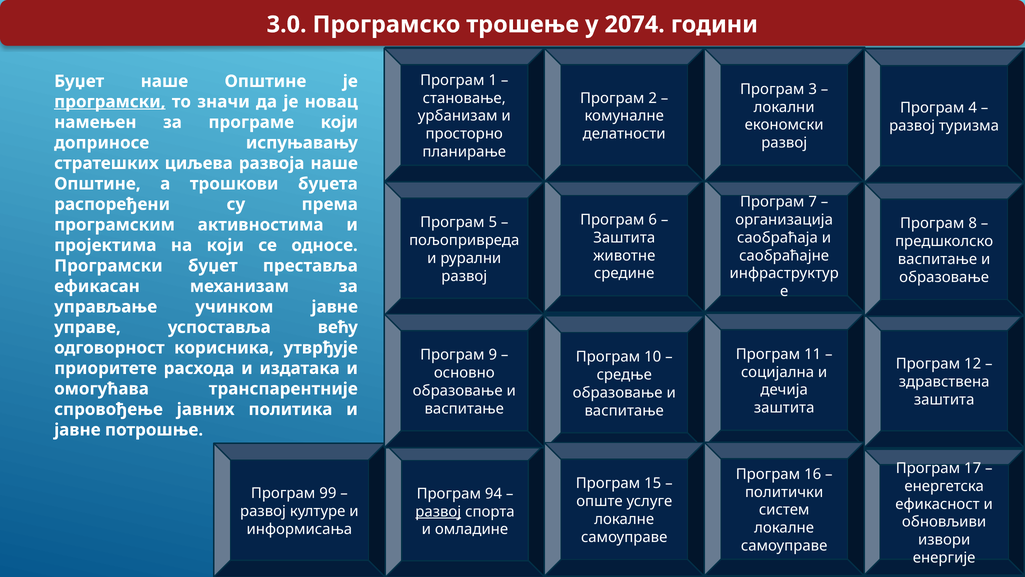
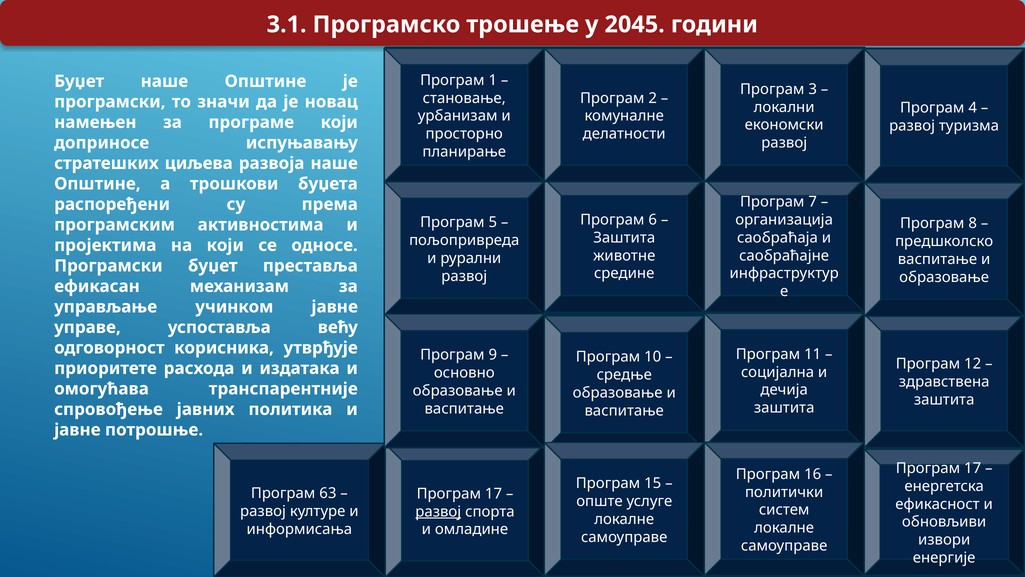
3.0: 3.0 -> 3.1 (287, 25)
2074: 2074 -> 2045 (635, 25)
програмски underline: present -> none (110, 102)
99: 99 -> 63 (328, 493)
94: 94 -> 17 (494, 493)
